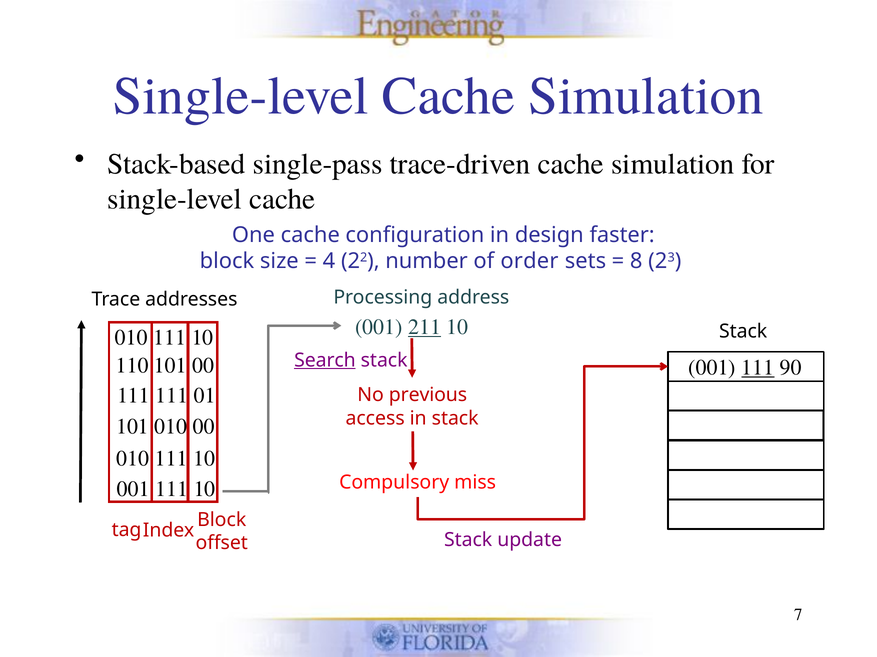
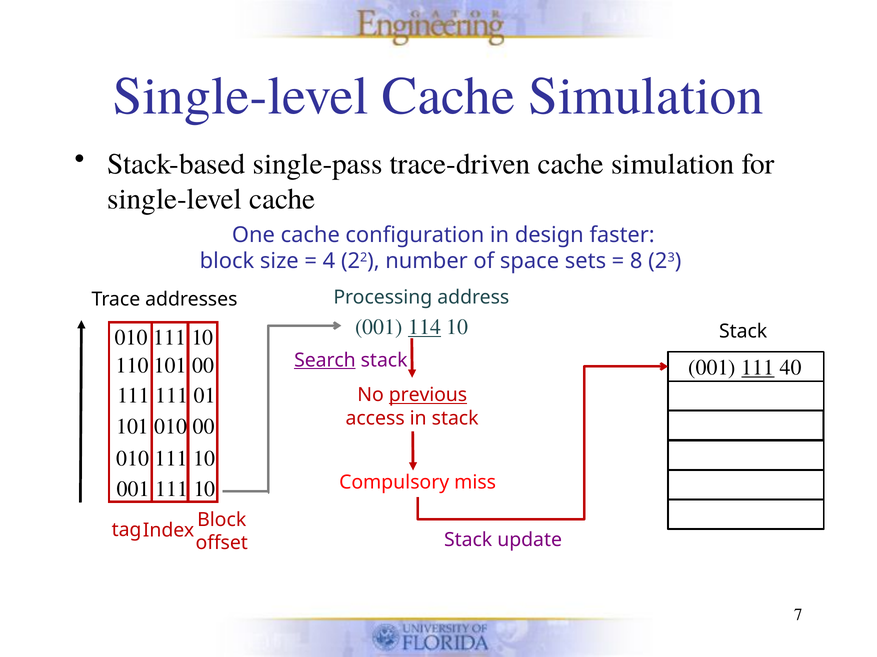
order: order -> space (530, 261)
211: 211 -> 114 (425, 328)
90: 90 -> 40 (791, 368)
previous underline: none -> present (428, 395)
